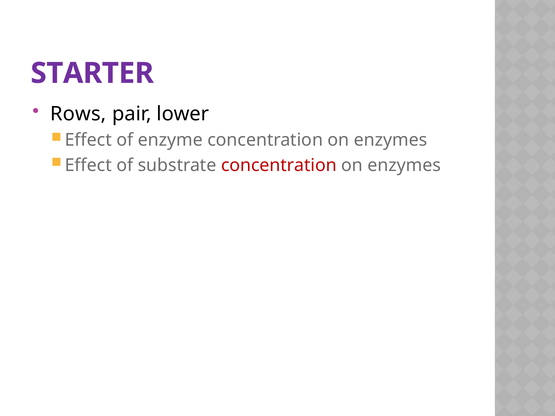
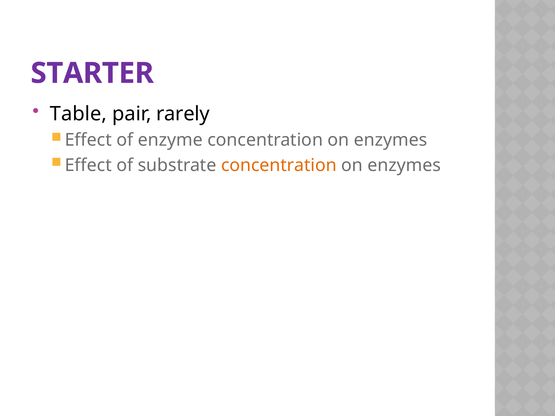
Rows: Rows -> Table (78, 114)
lower: lower -> rarely (183, 114)
concentration colour: red -> orange (279, 165)
